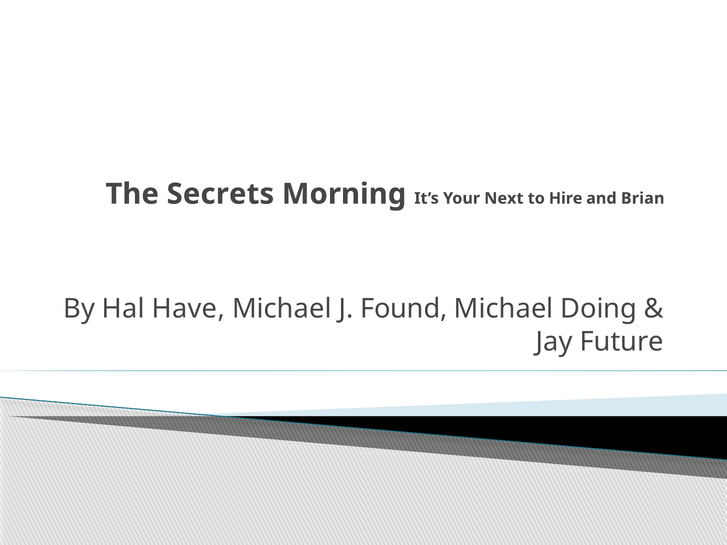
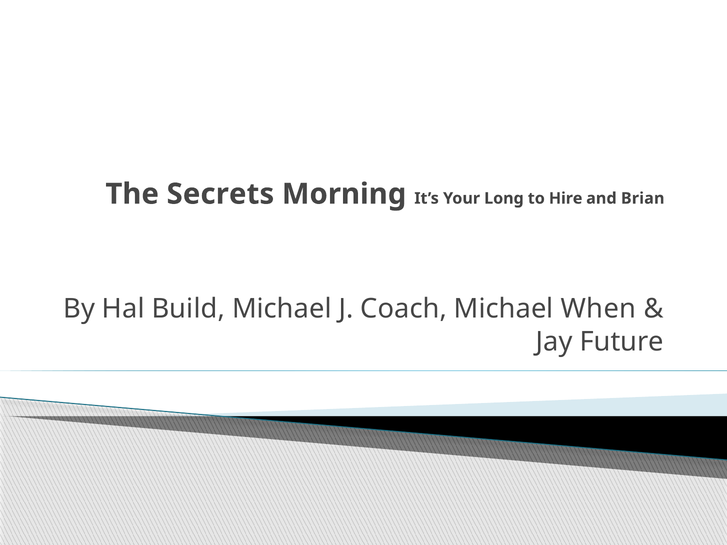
Next: Next -> Long (504, 198)
Have: Have -> Build (188, 309)
Found: Found -> Coach (404, 309)
Doing: Doing -> When (598, 309)
